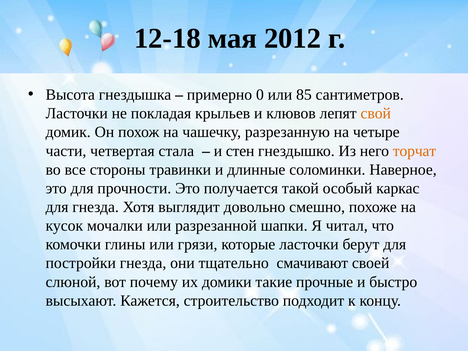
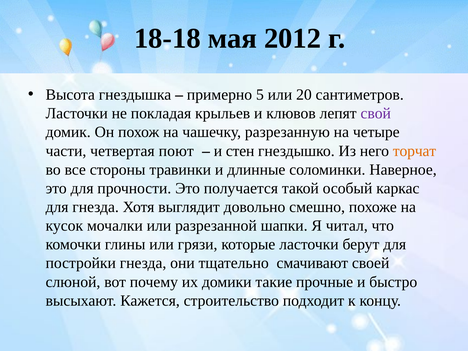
12-18: 12-18 -> 18-18 (167, 38)
0: 0 -> 5 (260, 95)
85: 85 -> 20 (304, 95)
свой colour: orange -> purple (376, 113)
стала: стала -> поют (176, 151)
